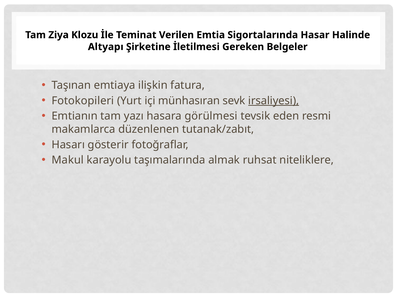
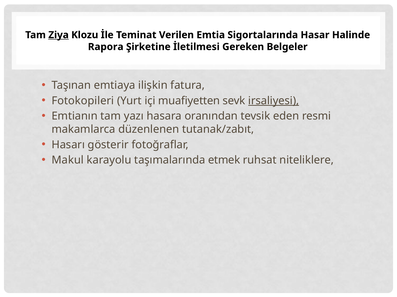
Ziya underline: none -> present (59, 35)
Altyapı: Altyapı -> Rapora (106, 47)
münhasıran: münhasıran -> muafiyetten (189, 101)
görülmesi: görülmesi -> oranından (211, 116)
almak: almak -> etmek (224, 160)
